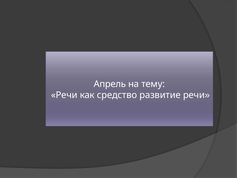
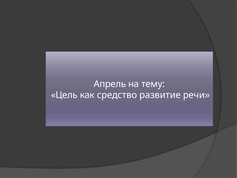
Речи: Речи -> Цель (64, 95)
